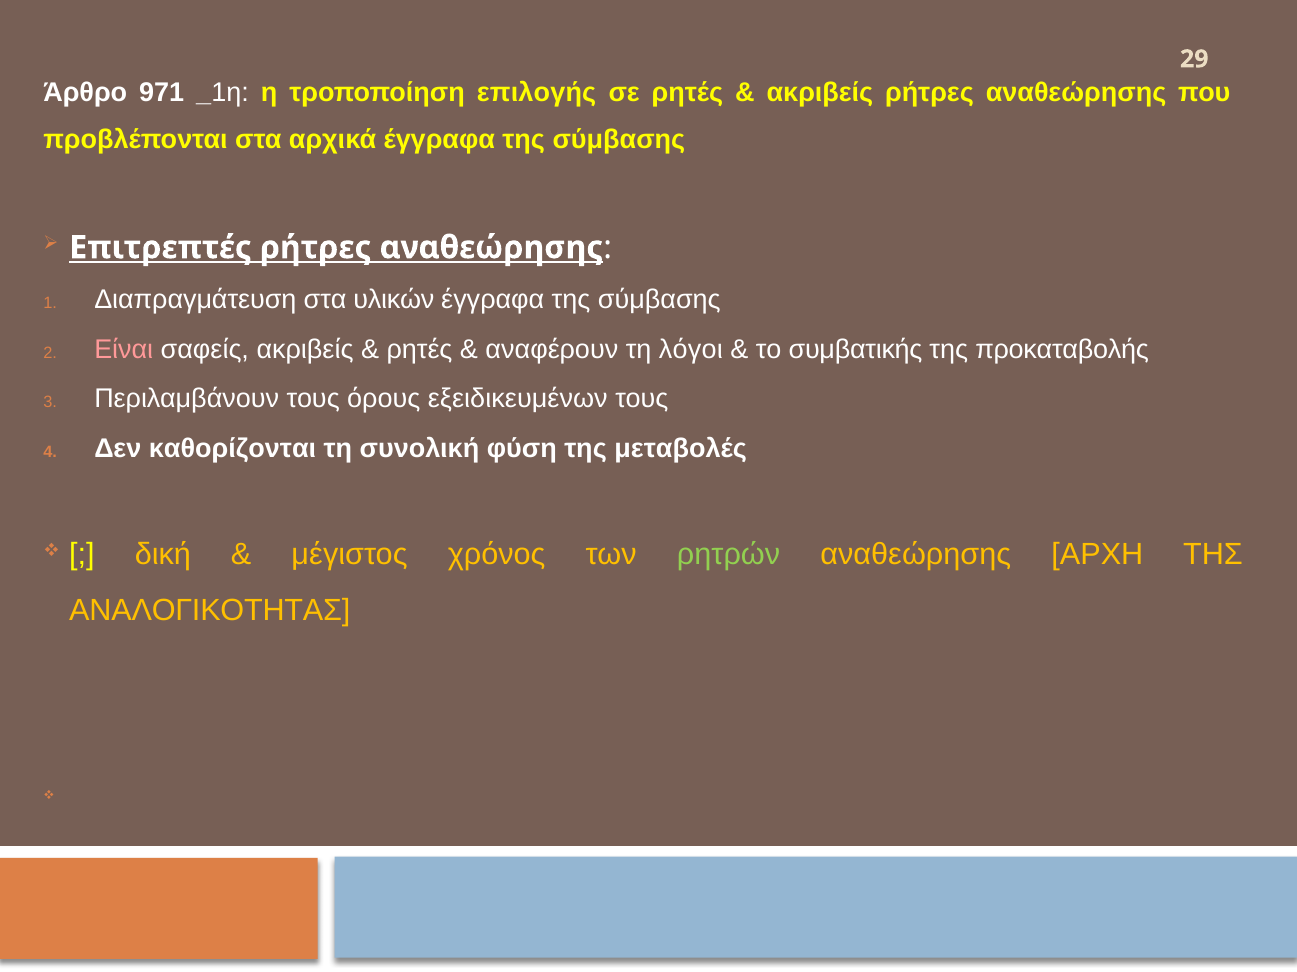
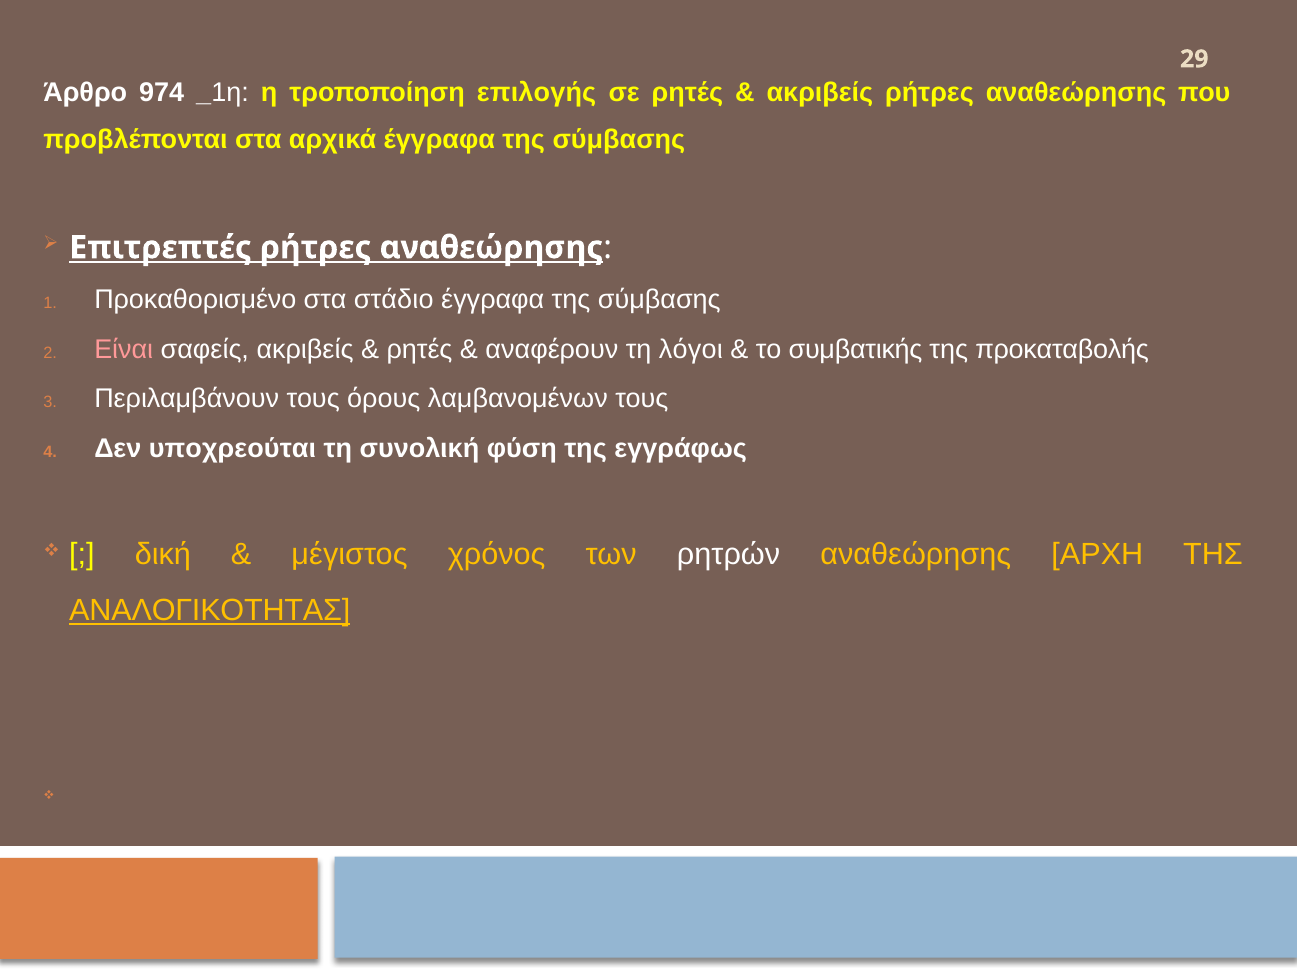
971: 971 -> 974 (162, 93)
Διαπραγμάτευση: Διαπραγμάτευση -> Προκαθορισμένο (195, 300)
υλικών: υλικών -> στάδιο (394, 300)
εξειδικευμένων: εξειδικευμένων -> λαμβανομένων (518, 399)
καθορίζονται: καθορίζονται -> υποχρεούται (232, 449)
μεταβολές: μεταβολές -> εγγράφως (681, 449)
ρητρών colour: light green -> white (729, 555)
ΑΝΑΛΟΓΙΚΟΤΗΤΑΣ underline: none -> present (210, 611)
